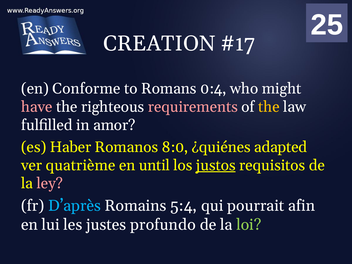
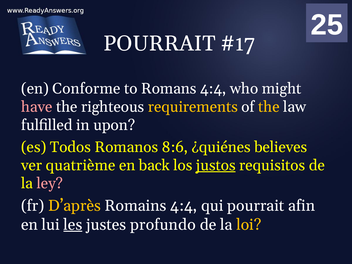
CREATION: CREATION -> POURRAIT (159, 43)
Romans 0:4: 0:4 -> 4:4 (213, 89)
requirements colour: pink -> yellow (193, 107)
amor: amor -> upon (114, 125)
Haber: Haber -> Todos (70, 147)
8:0: 8:0 -> 8:6 (175, 147)
adapted: adapted -> believes (281, 147)
until: until -> back (154, 165)
D’après colour: light blue -> yellow (74, 206)
Romains 5:4: 5:4 -> 4:4 (184, 206)
les underline: none -> present (73, 225)
loi colour: light green -> yellow (249, 225)
